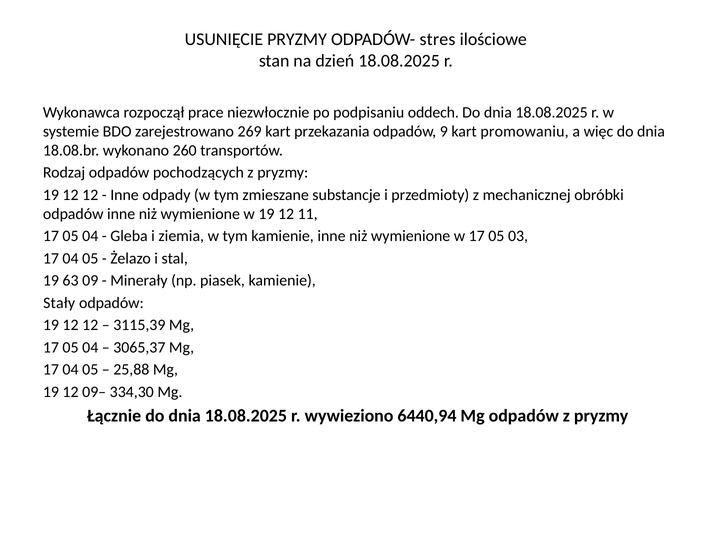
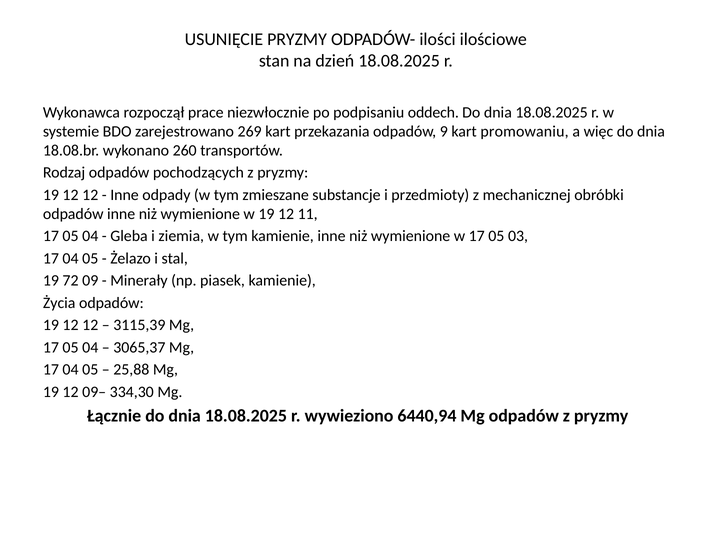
stres: stres -> ilości (438, 39)
63: 63 -> 72 (71, 281)
Stały: Stały -> Życia (59, 303)
